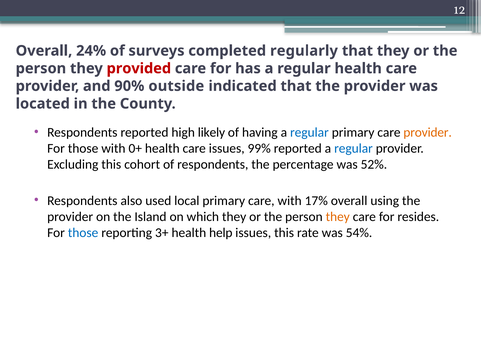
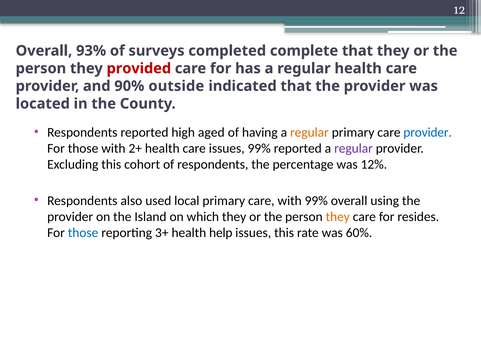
24%: 24% -> 93% (91, 51)
regularly: regularly -> complete (304, 51)
likely: likely -> aged (211, 132)
regular colour: blue -> orange (309, 132)
provider colour: orange -> blue (428, 132)
0+: 0+ -> 2+ (135, 148)
regular colour: blue -> purple (353, 148)
52%: 52% -> 12% (374, 164)
with 17%: 17% -> 99% (316, 201)
54%: 54% -> 60% (359, 233)
